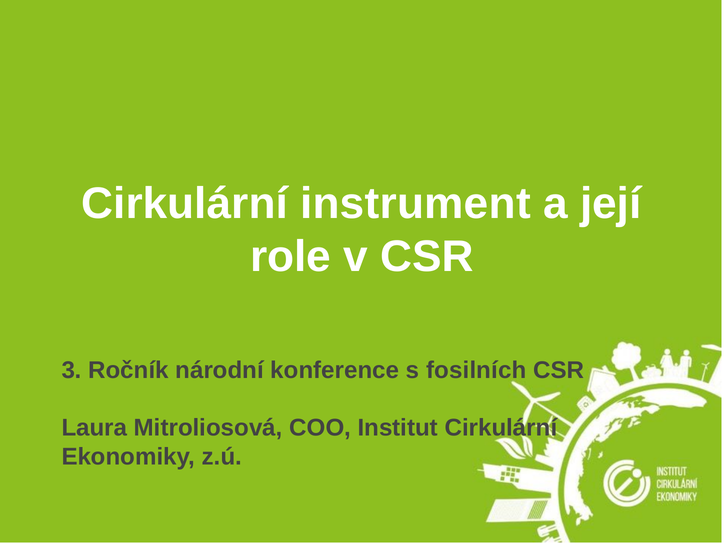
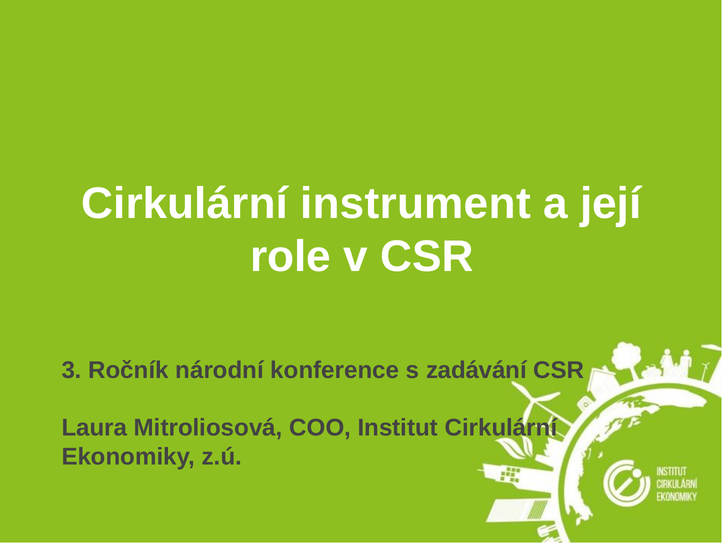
fosilních: fosilních -> zadávání (476, 370)
